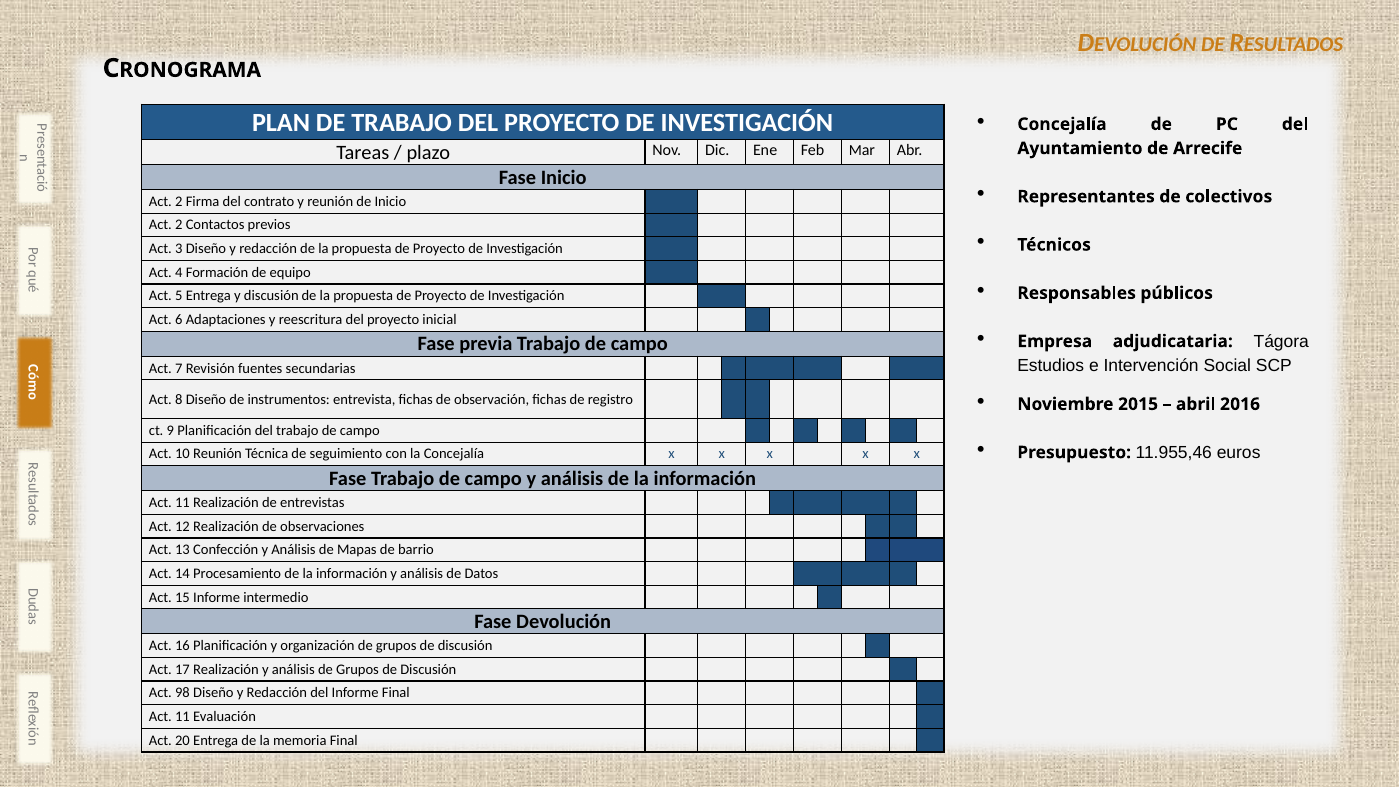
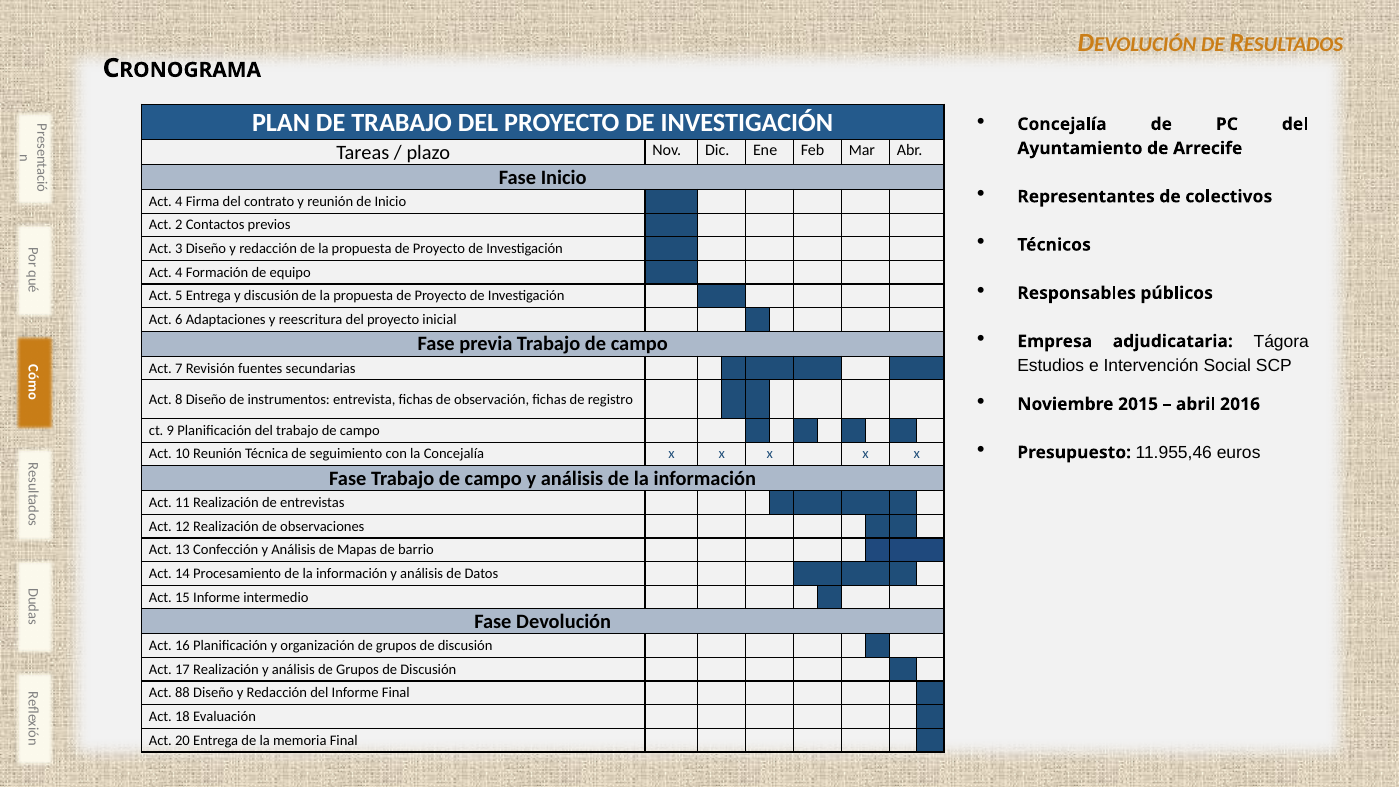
2: 2 -> 4 (179, 202)
98: 98 -> 88 (182, 693)
11: 11 -> 18 (182, 717)
